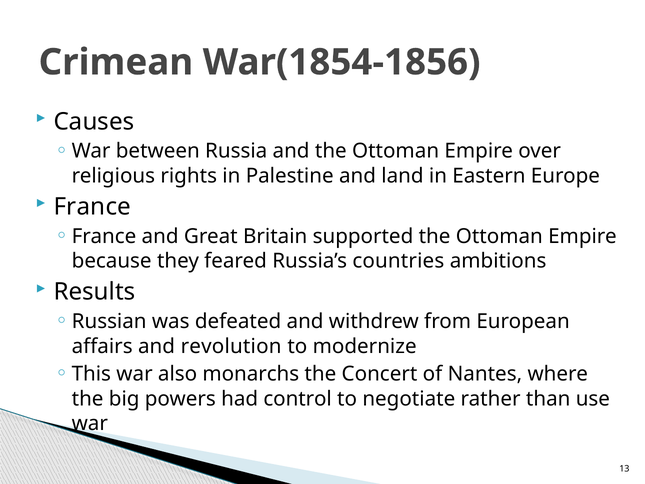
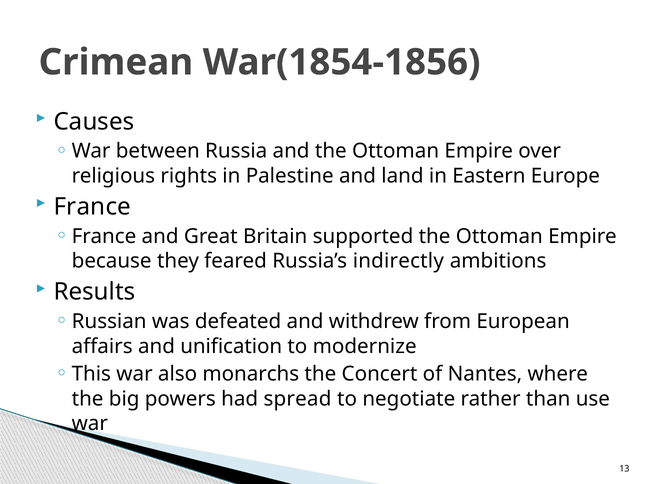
countries: countries -> indirectly (398, 261)
revolution: revolution -> unification (231, 346)
control: control -> spread (297, 399)
